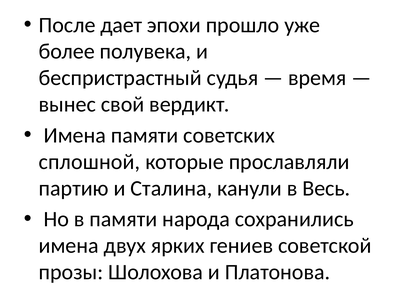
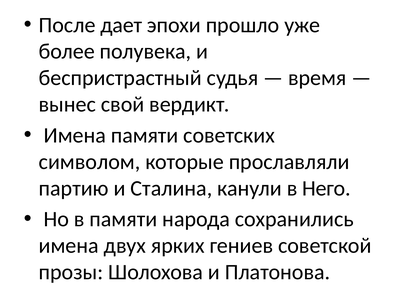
сплошной: сплошной -> символом (90, 162)
Весь: Весь -> Него (326, 188)
